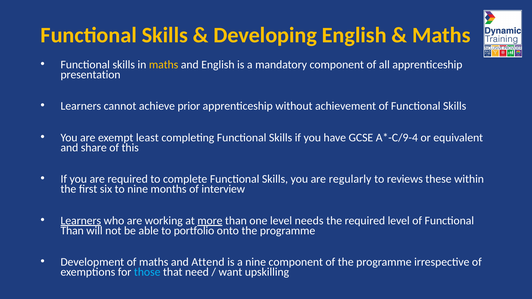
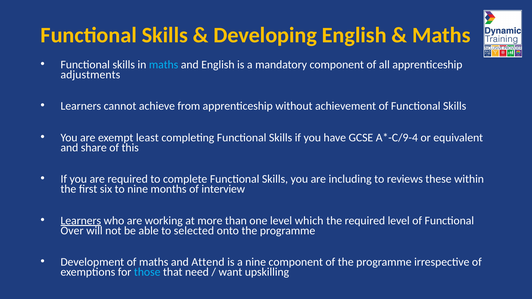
maths colour: yellow -> light blue (164, 65)
presentation: presentation -> adjustments (90, 75)
prior: prior -> from (189, 106)
regularly: regularly -> including (350, 179)
more underline: present -> none (210, 221)
needs: needs -> which (309, 221)
Than: Than -> Over (72, 231)
portfolio: portfolio -> selected (194, 231)
